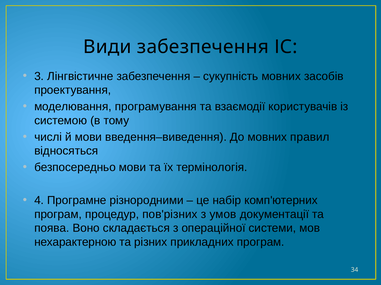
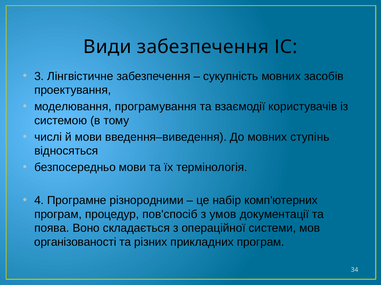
правил: правил -> ступінь (310, 137)
пов'різних: пов'різних -> пов'спосіб (170, 215)
нехарактерною: нехарактерною -> організованості (75, 243)
